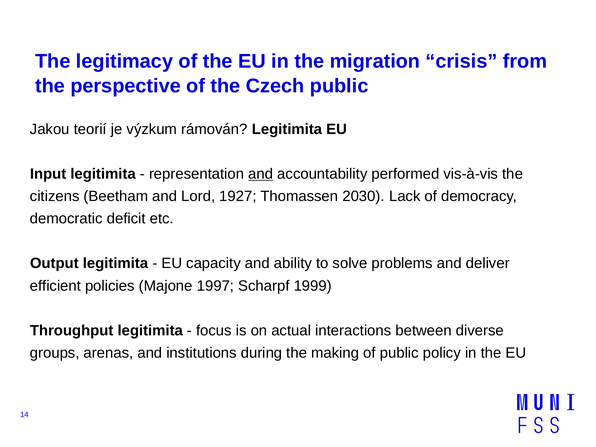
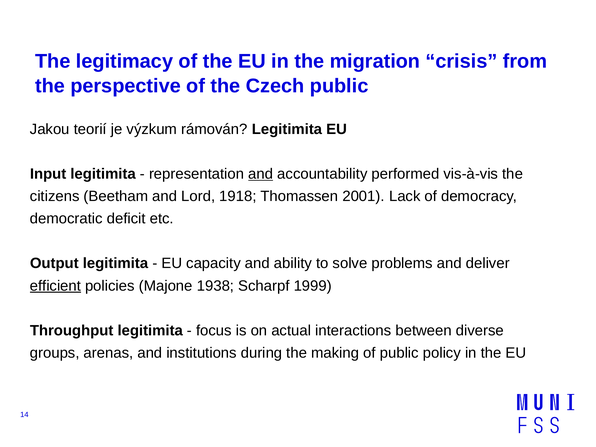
1927: 1927 -> 1918 (238, 196)
2030: 2030 -> 2001 (363, 196)
efficient underline: none -> present (55, 286)
1997: 1997 -> 1938 (215, 286)
